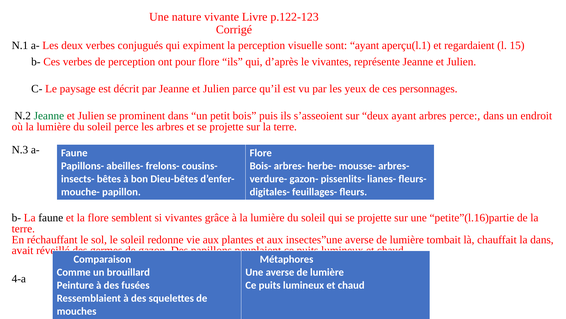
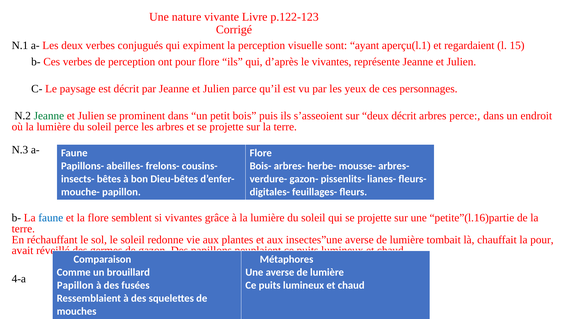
deux ayant: ayant -> décrit (404, 116)
faune colour: black -> blue (51, 217)
la dans: dans -> pour (542, 239)
Peinture: Peinture -> Papillon (75, 285)
